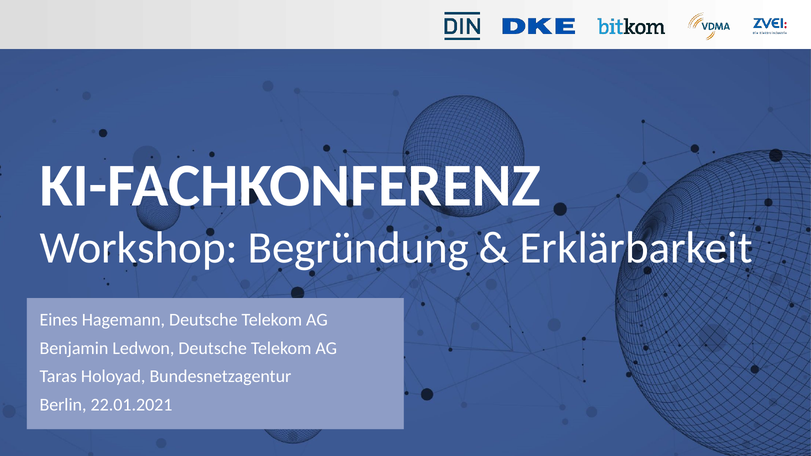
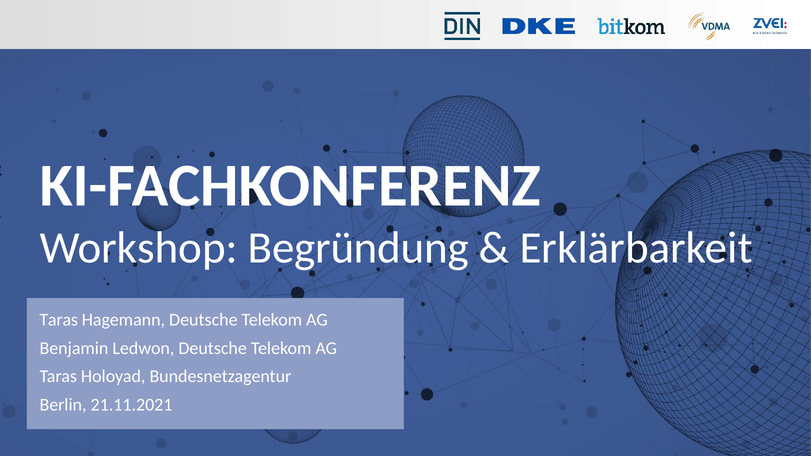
Eines: Eines -> Taras (59, 320)
22.01.2021: 22.01.2021 -> 21.11.2021 (132, 405)
